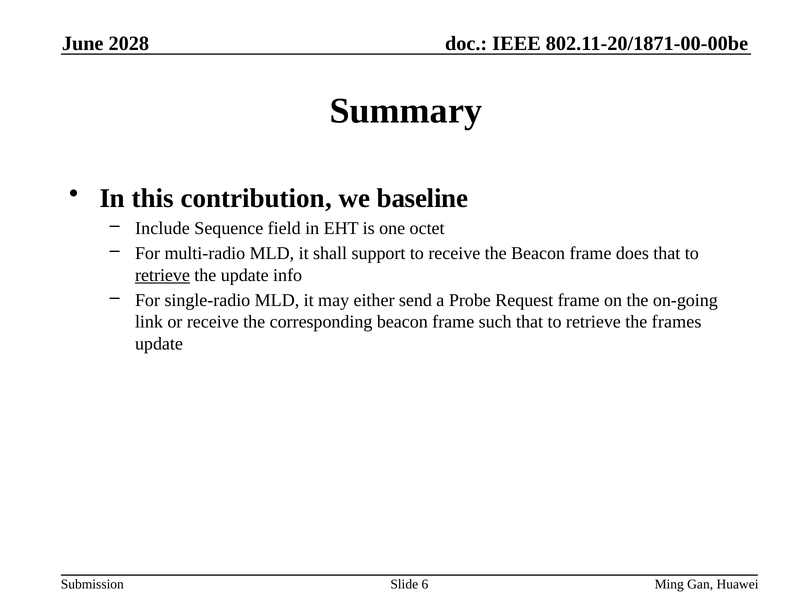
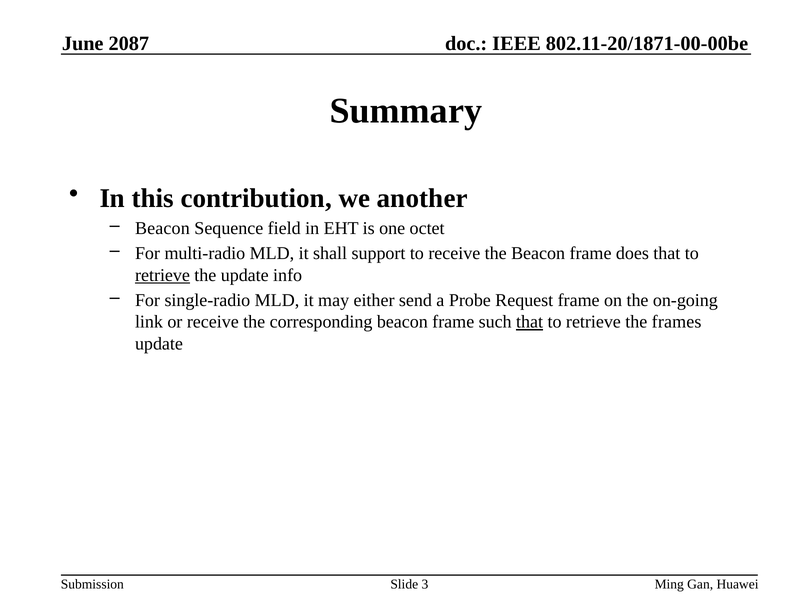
2028: 2028 -> 2087 (129, 43)
baseline: baseline -> another (422, 198)
Include: Include -> Beacon (162, 228)
that underline: none -> present (530, 322)
6: 6 -> 3 (425, 584)
